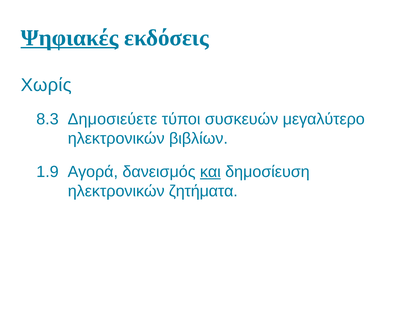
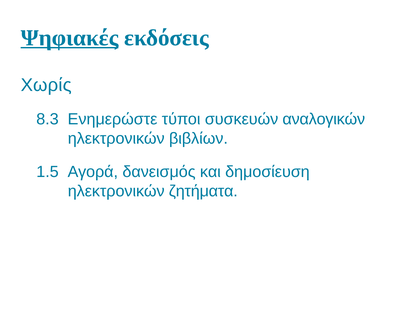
Δημοσιεύετε: Δημοσιεύετε -> Ενημερώστε (113, 119)
μεγαλύτερο: μεγαλύτερο -> αναλογικών (324, 119)
1.9: 1.9 -> 1.5 (48, 172)
και underline: present -> none (210, 172)
